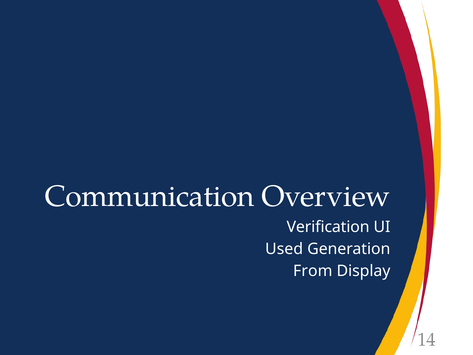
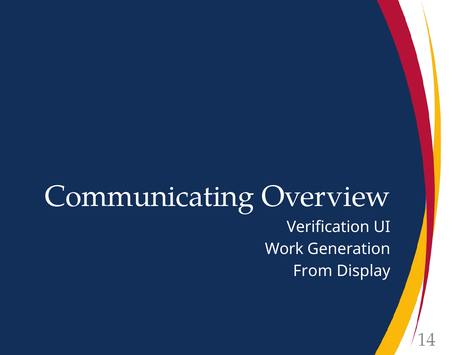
Communication: Communication -> Communicating (150, 196)
Used: Used -> Work (284, 249)
